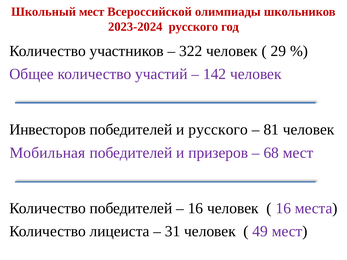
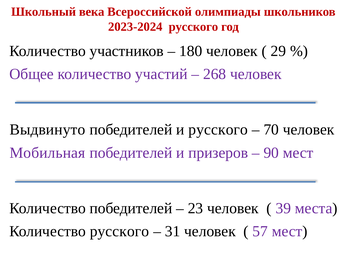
Школьный мест: мест -> века (92, 12)
322: 322 -> 180 (191, 51)
142: 142 -> 268 (215, 74)
Инвесторов: Инвесторов -> Выдвинуто (47, 130)
81: 81 -> 70 (271, 130)
68: 68 -> 90 (271, 153)
16: 16 -> 23 (195, 208)
16: 16 -> 39 (283, 208)
Количество лицеиста: лицеиста -> русского (119, 232)
49: 49 -> 57 (260, 232)
